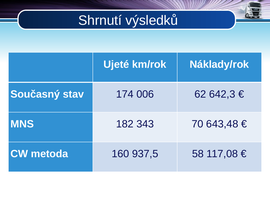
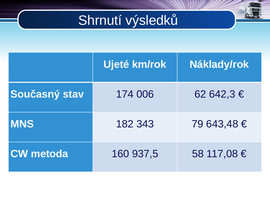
70: 70 -> 79 (197, 124)
